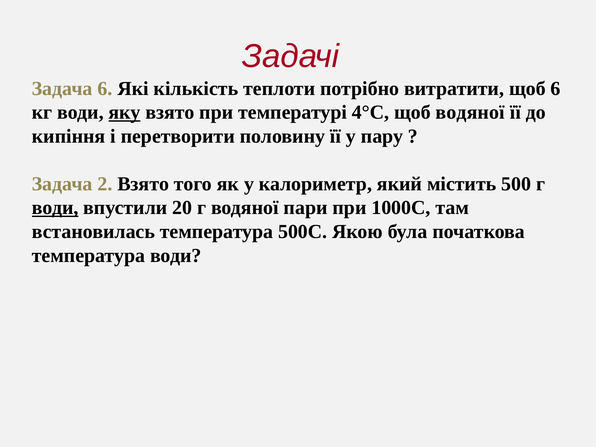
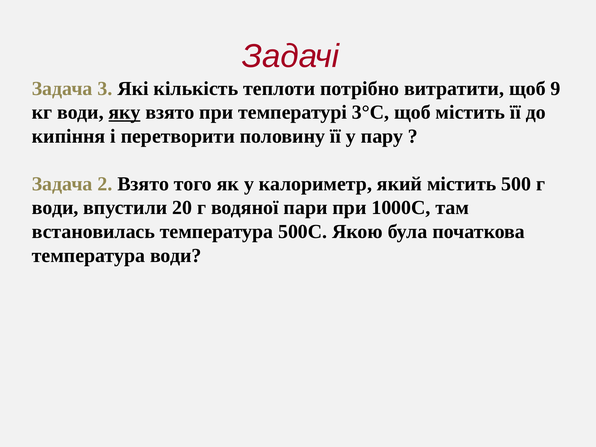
Задача 6: 6 -> 3 (105, 89)
щоб 6: 6 -> 9 (556, 89)
4°С: 4°С -> 3°С (371, 112)
щоб водяної: водяної -> містить (470, 112)
води underline: present -> none (55, 208)
